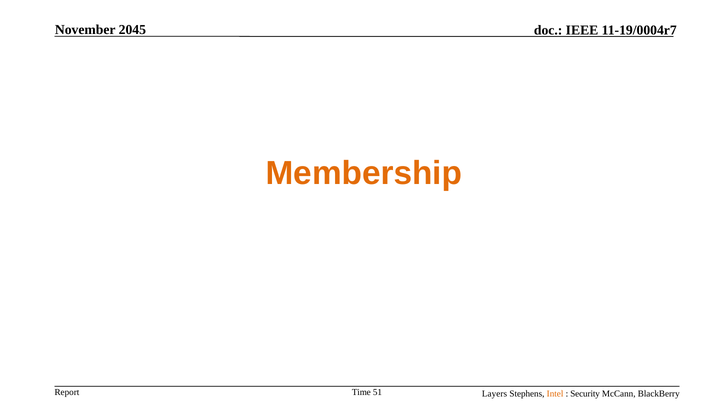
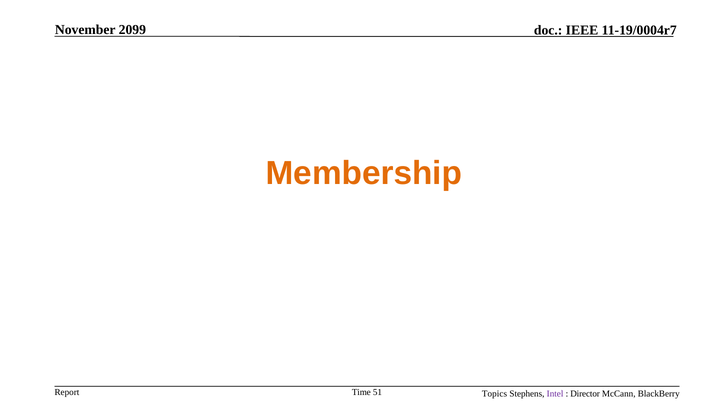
2045: 2045 -> 2099 (132, 30)
Layers: Layers -> Topics (495, 394)
Intel colour: orange -> purple (555, 394)
Security: Security -> Director (585, 394)
